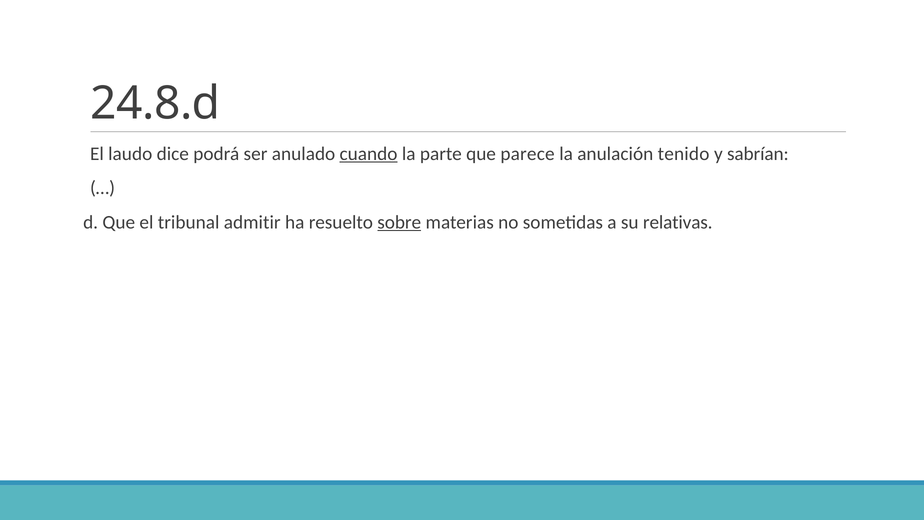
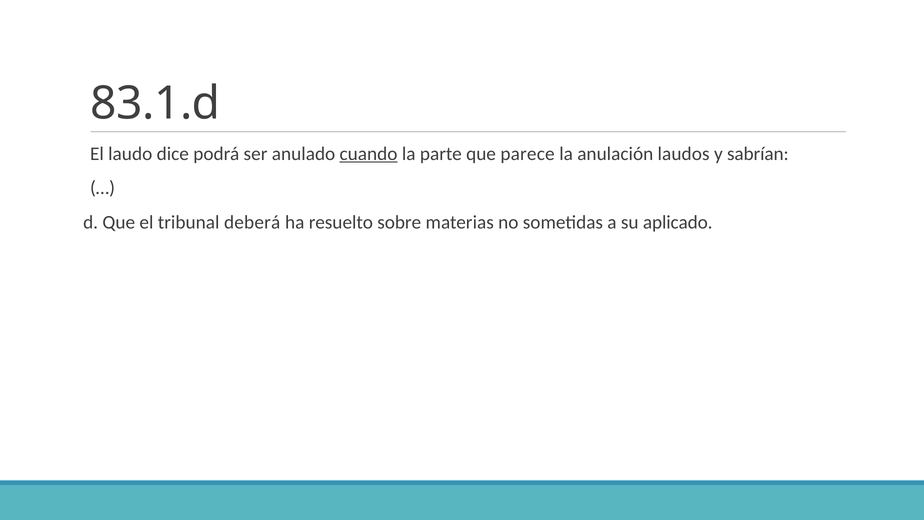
24.8.d: 24.8.d -> 83.1.d (155, 104)
tenido: tenido -> laudos (684, 154)
admitir: admitir -> deberá (252, 222)
sobre underline: present -> none (399, 222)
relativas: relativas -> aplicado (678, 222)
